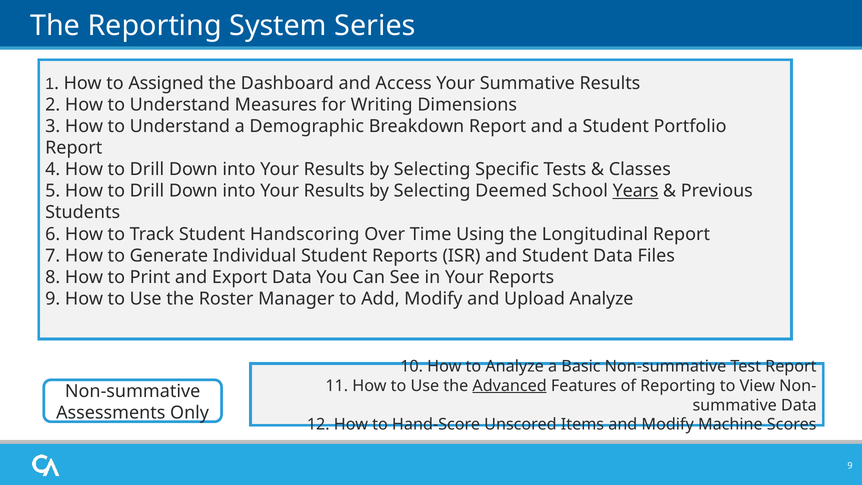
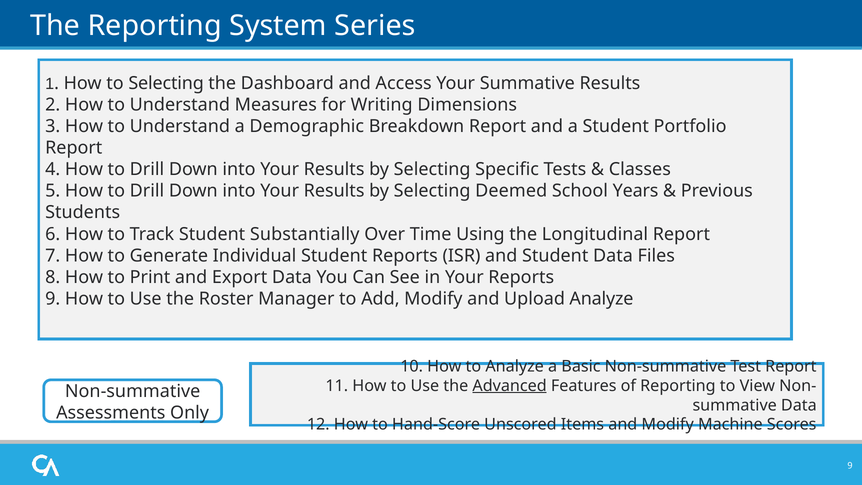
to Assigned: Assigned -> Selecting (166, 83)
Years underline: present -> none (636, 191)
Handscoring: Handscoring -> Substantially (305, 234)
